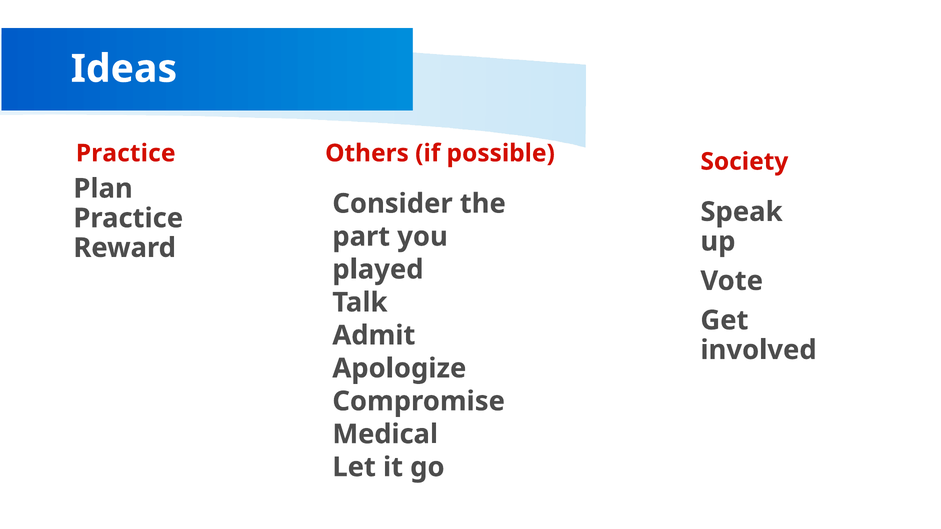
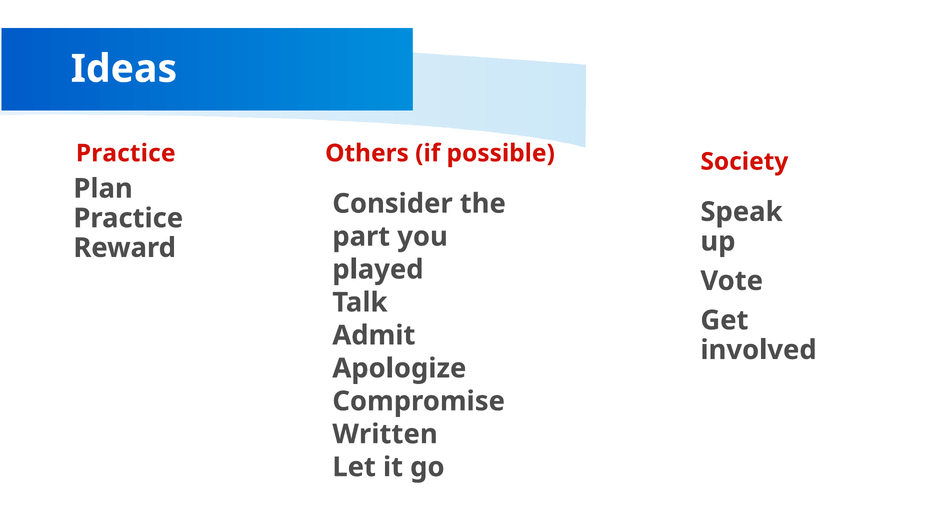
Medical: Medical -> Written (385, 434)
